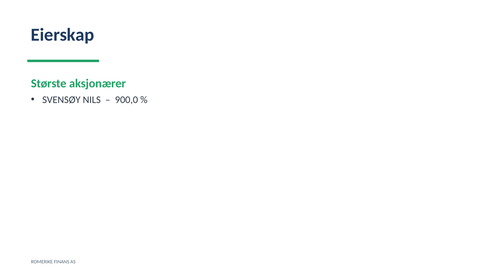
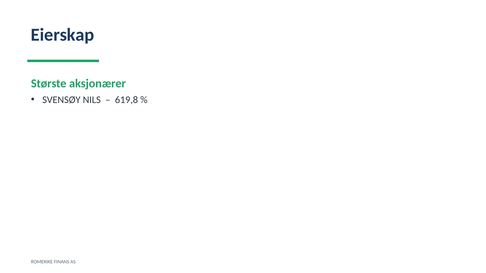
900,0: 900,0 -> 619,8 (126, 100)
